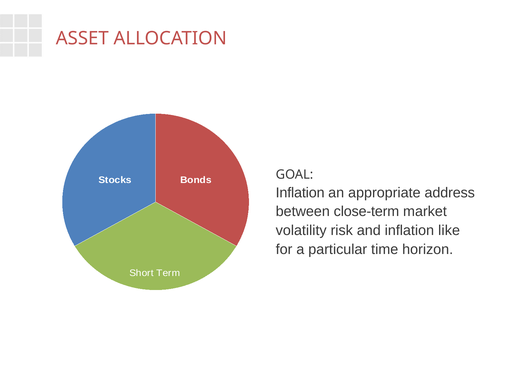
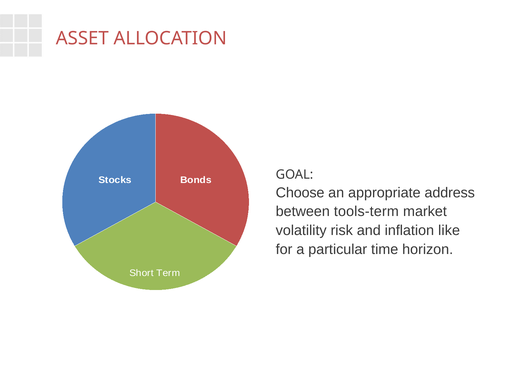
Inflation: Inflation -> Choose (300, 192)
close-term: close-term -> tools-term (366, 211)
